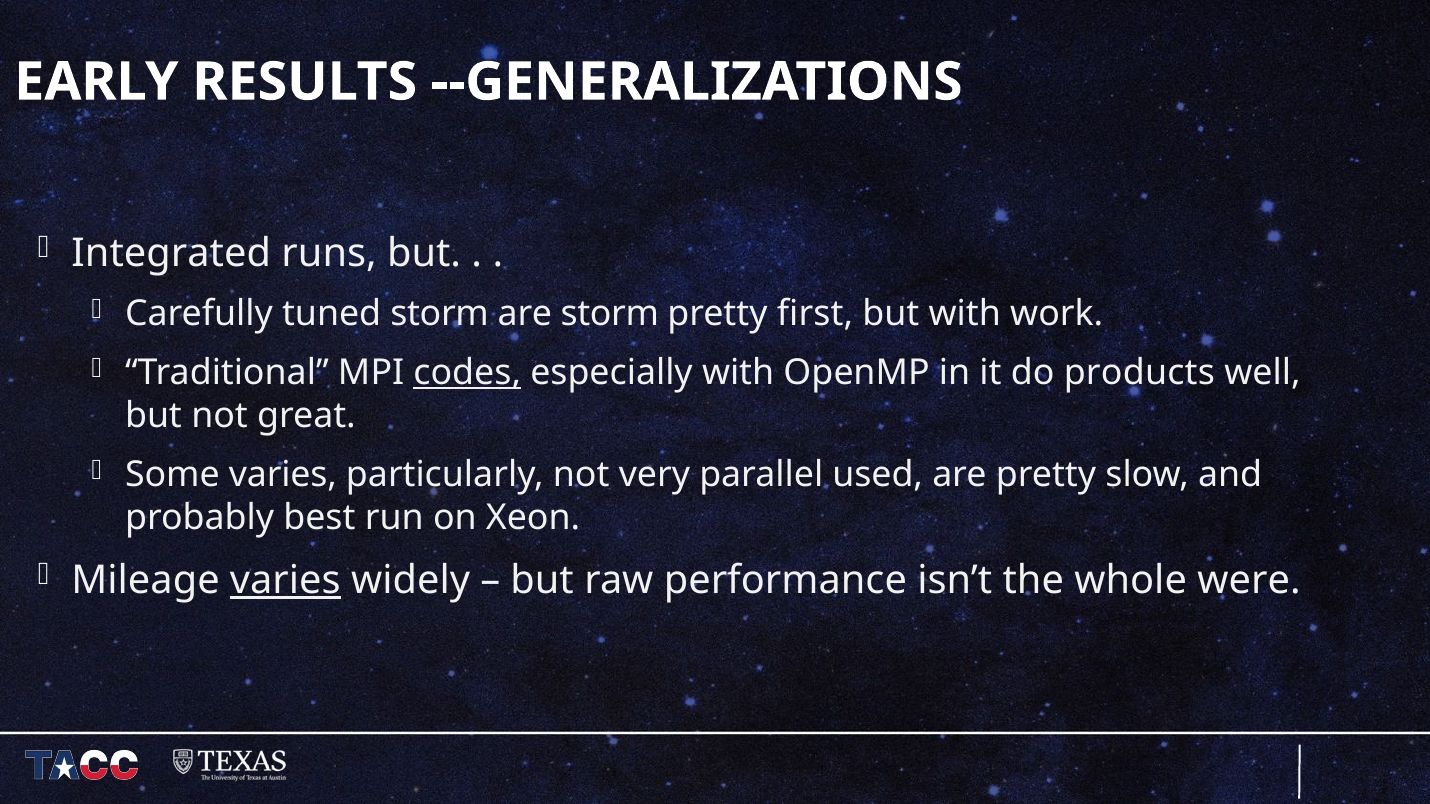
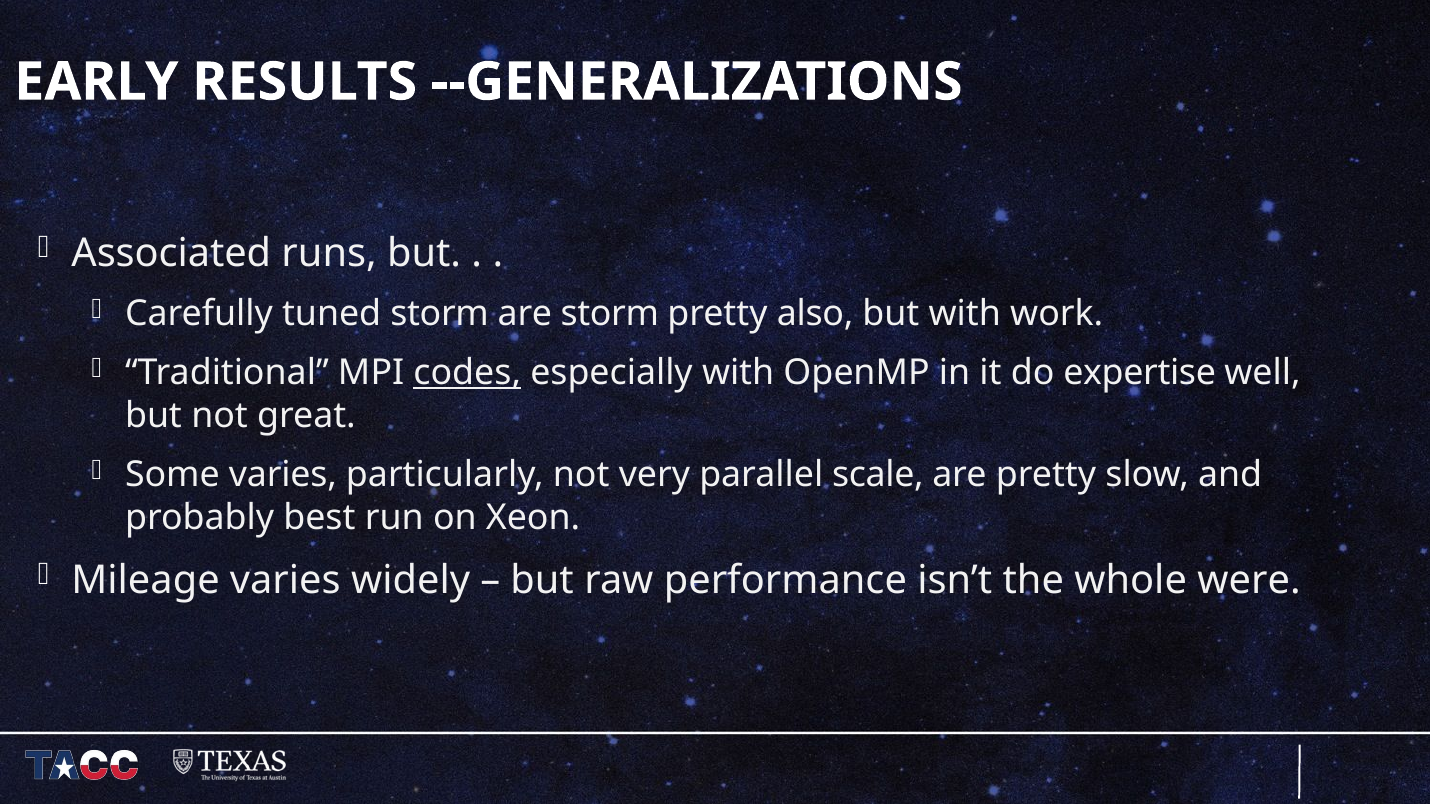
Integrated: Integrated -> Associated (171, 253)
first: first -> also (815, 314)
products: products -> expertise (1140, 373)
used: used -> scale (878, 475)
varies underline: present -> none (285, 581)
